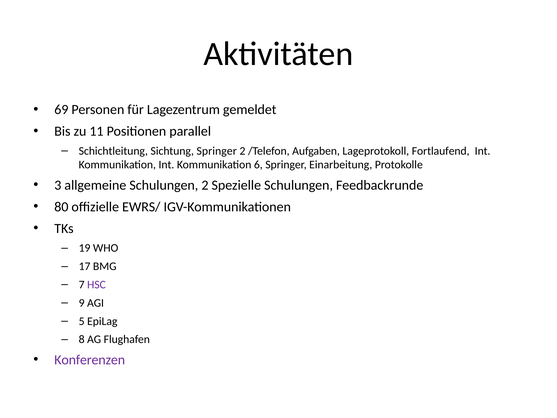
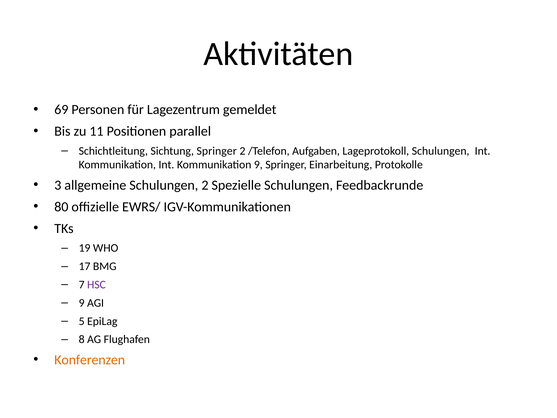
Lageprotokoll Fortlaufend: Fortlaufend -> Schulungen (441, 151)
Kommunikation 6: 6 -> 9 (258, 165)
Konferenzen colour: purple -> orange (90, 360)
